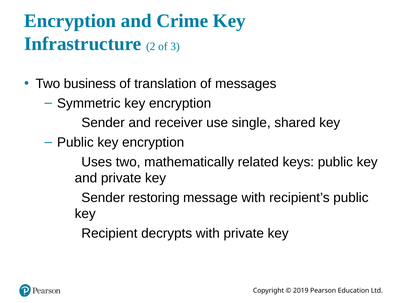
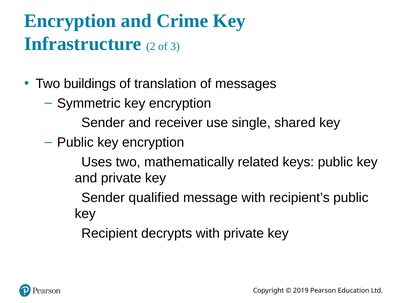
business: business -> buildings (90, 84)
restoring: restoring -> qualified (154, 198)
